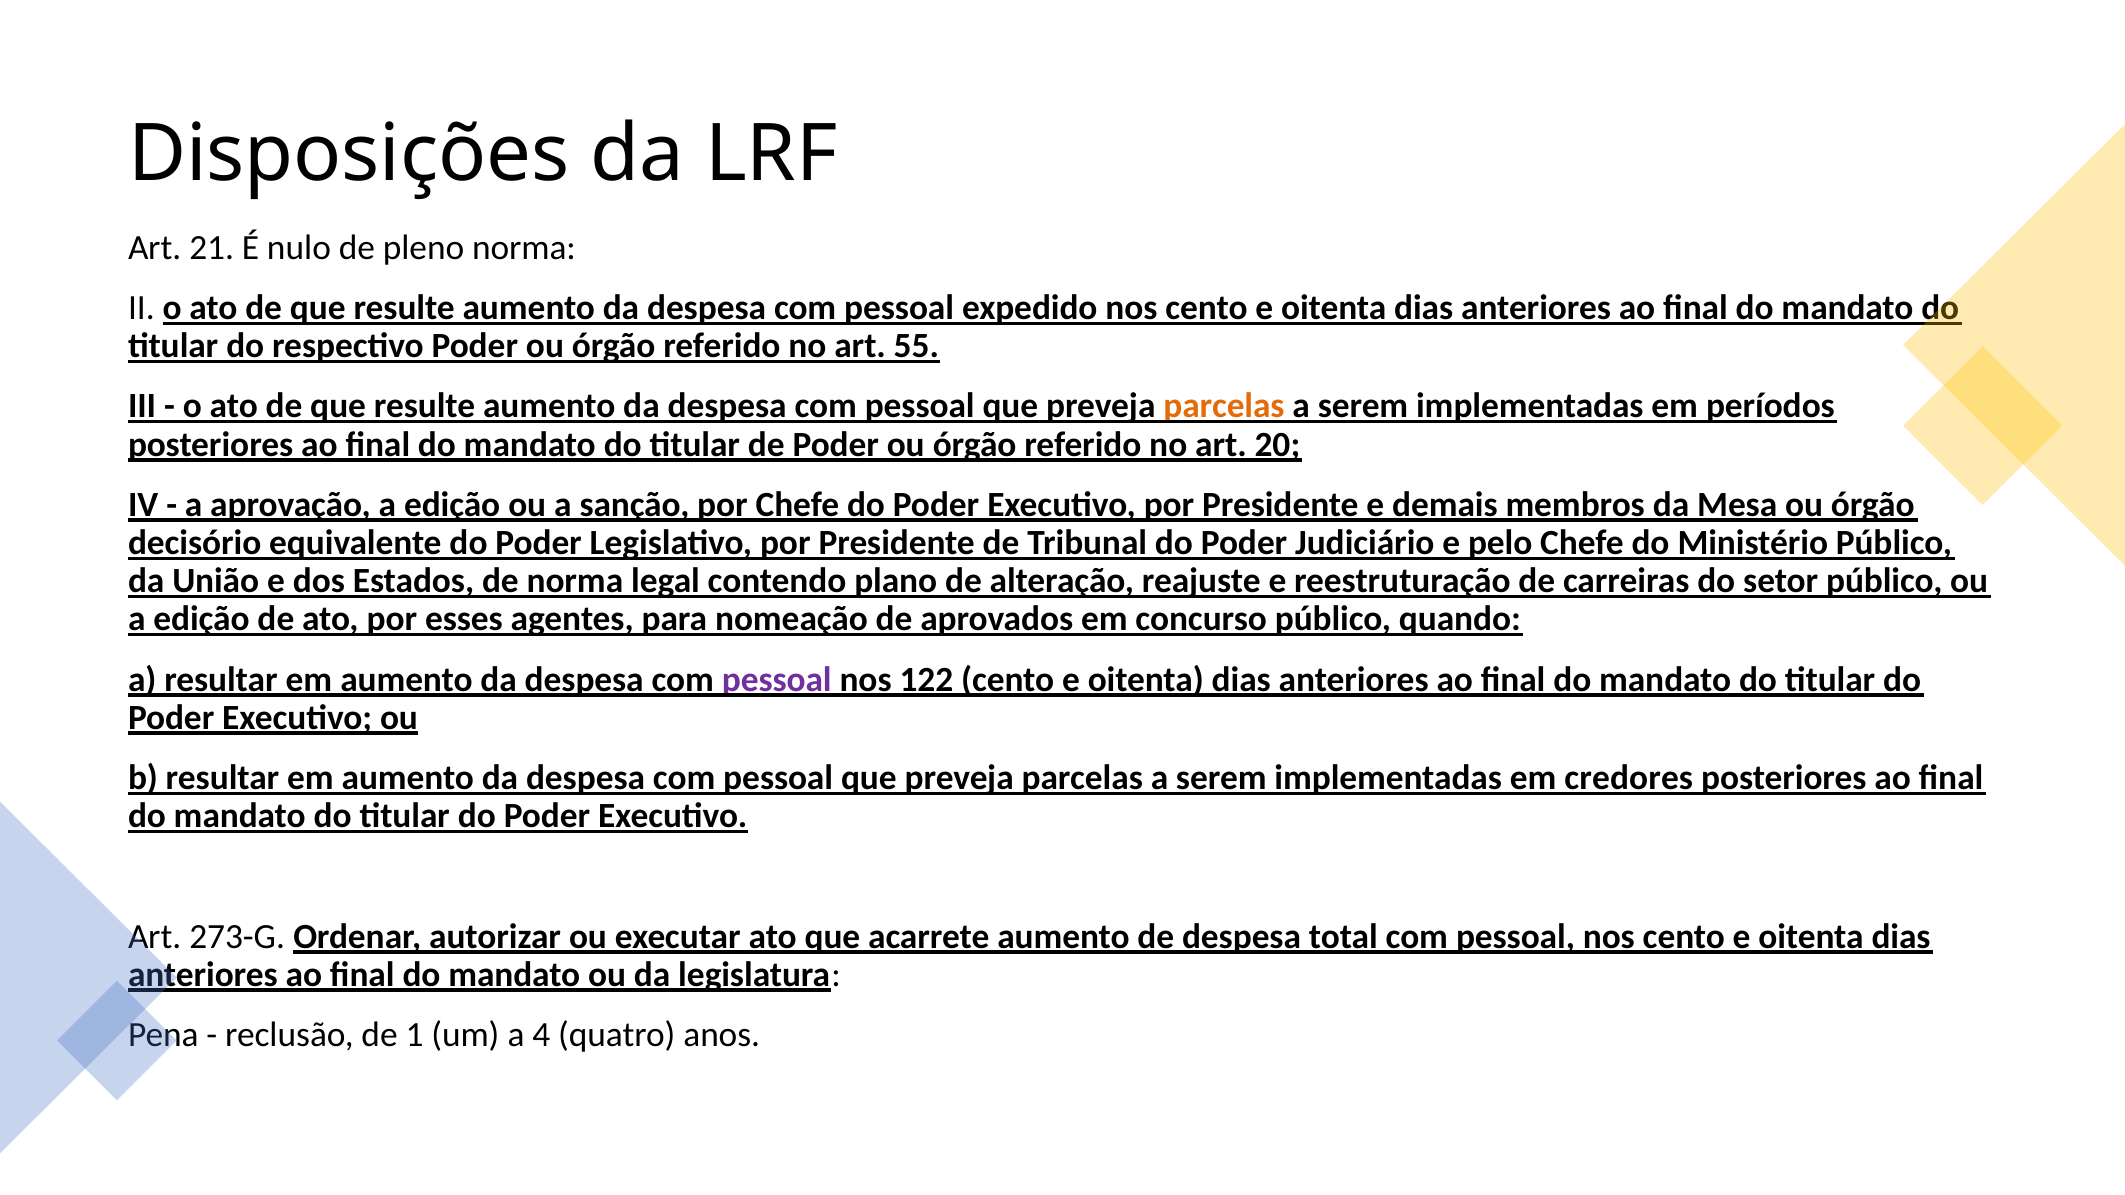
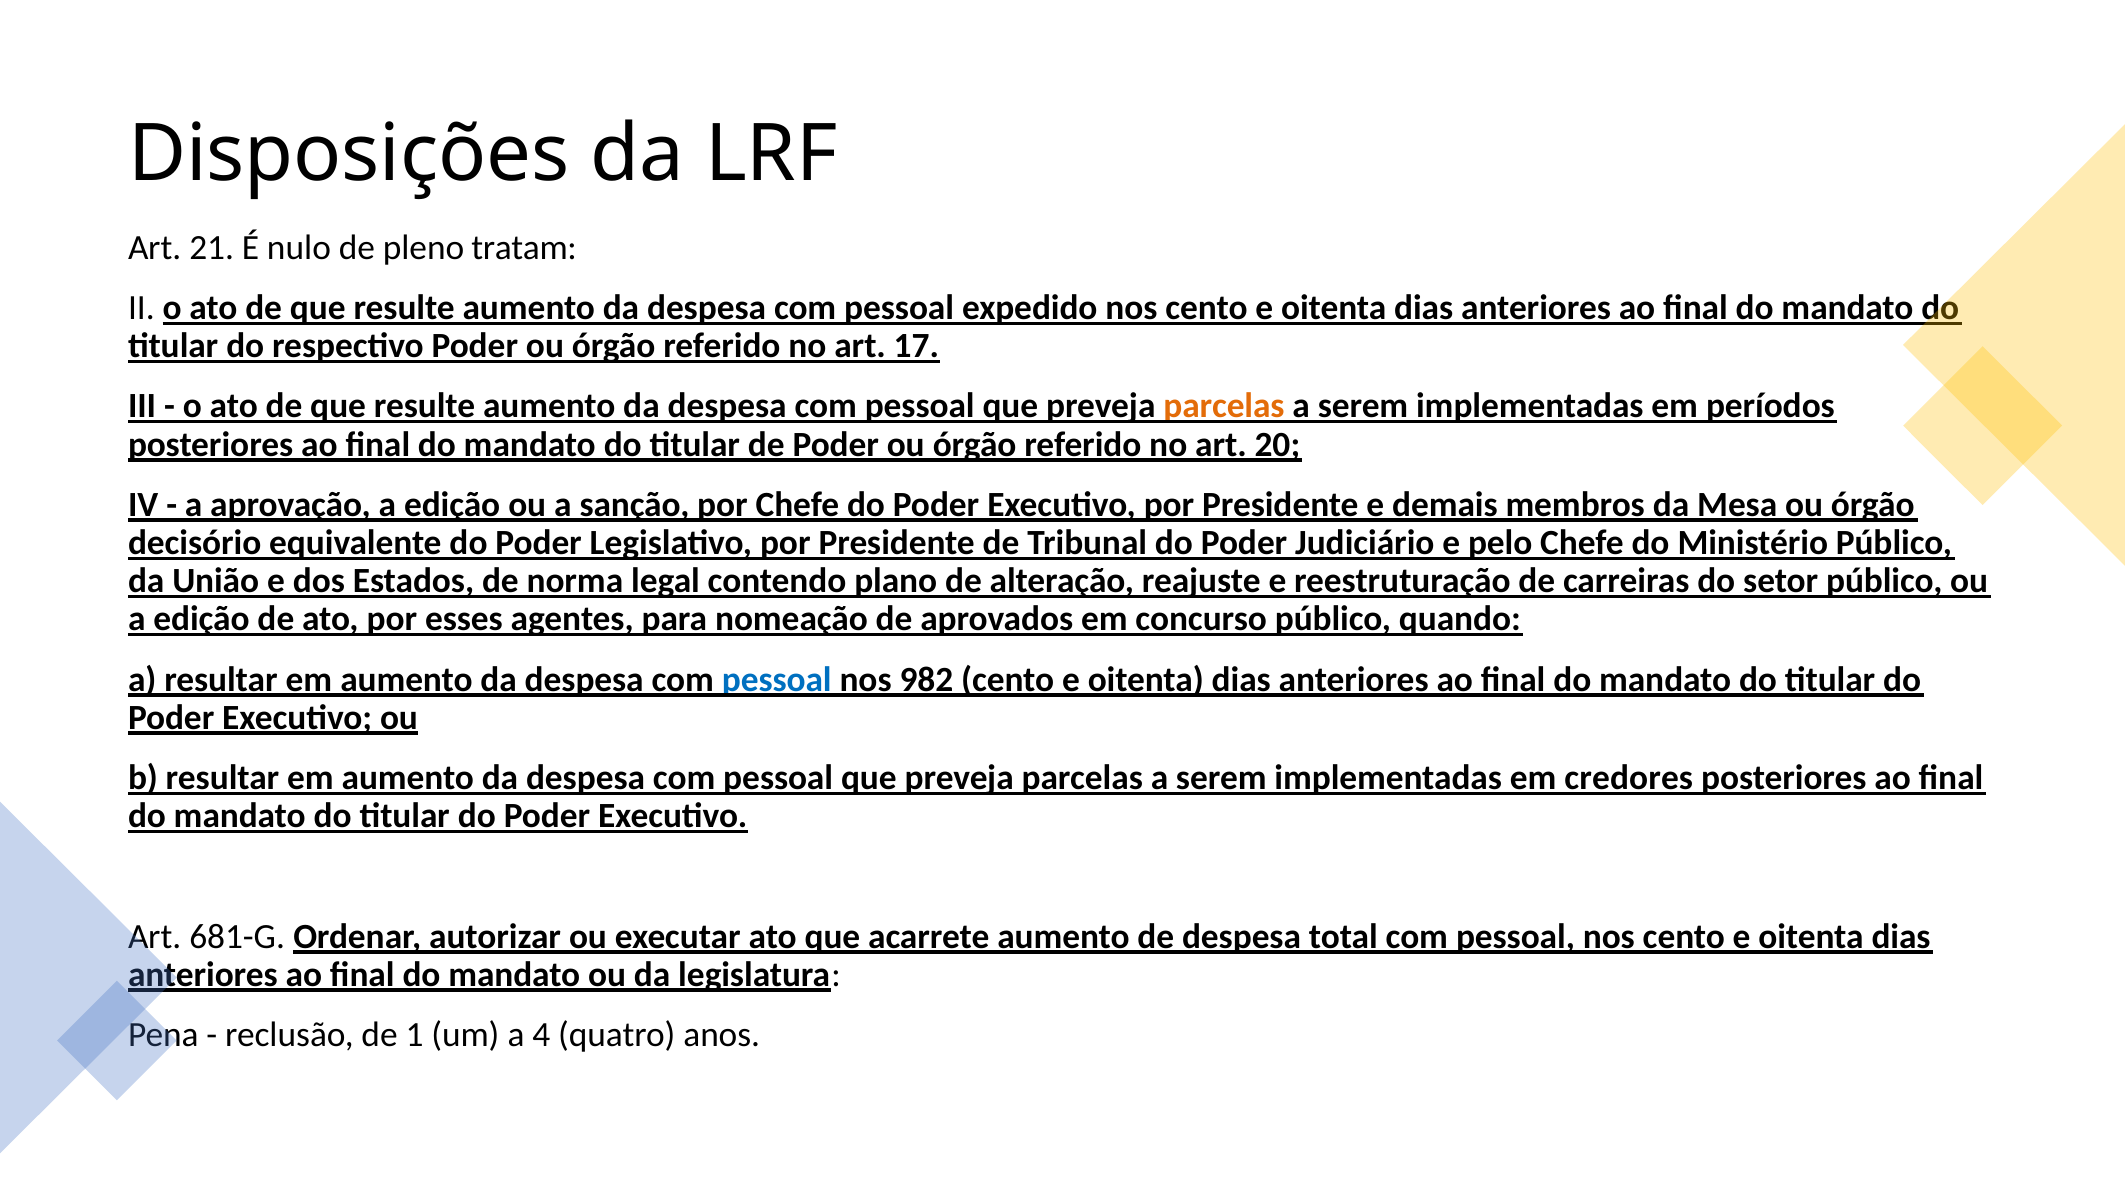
pleno norma: norma -> tratam (524, 248)
55: 55 -> 17 (916, 346)
pessoal colour: purple -> blue (777, 680)
122: 122 -> 982 (926, 680)
273-G: 273-G -> 681-G (237, 937)
